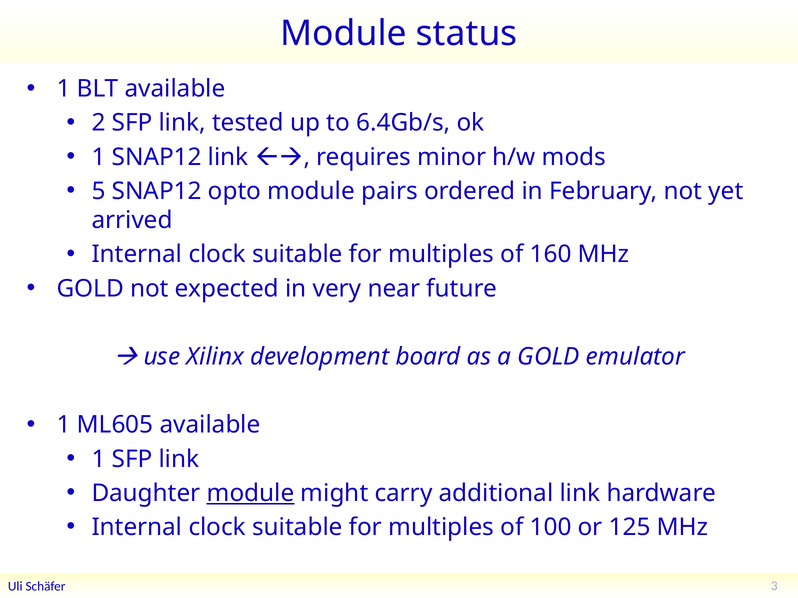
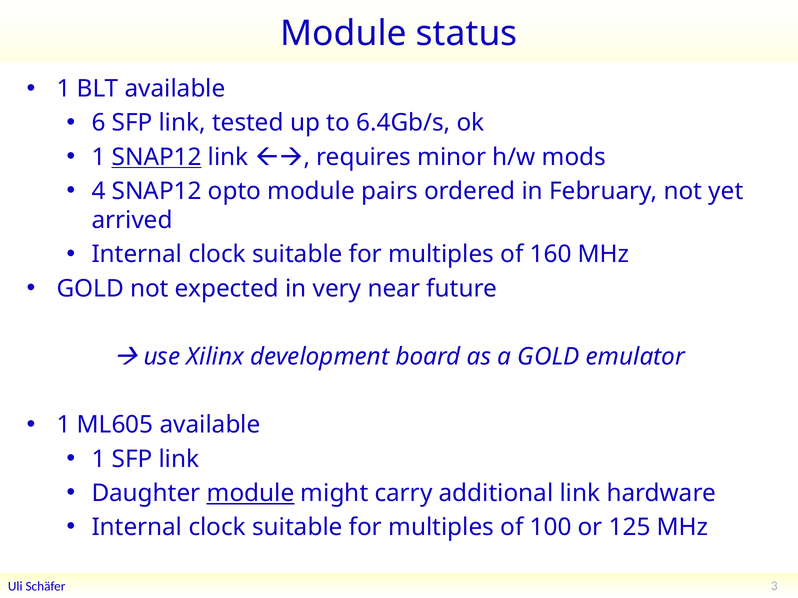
2: 2 -> 6 (98, 123)
SNAP12 underline: none -> present (157, 157)
5: 5 -> 4 (98, 191)
